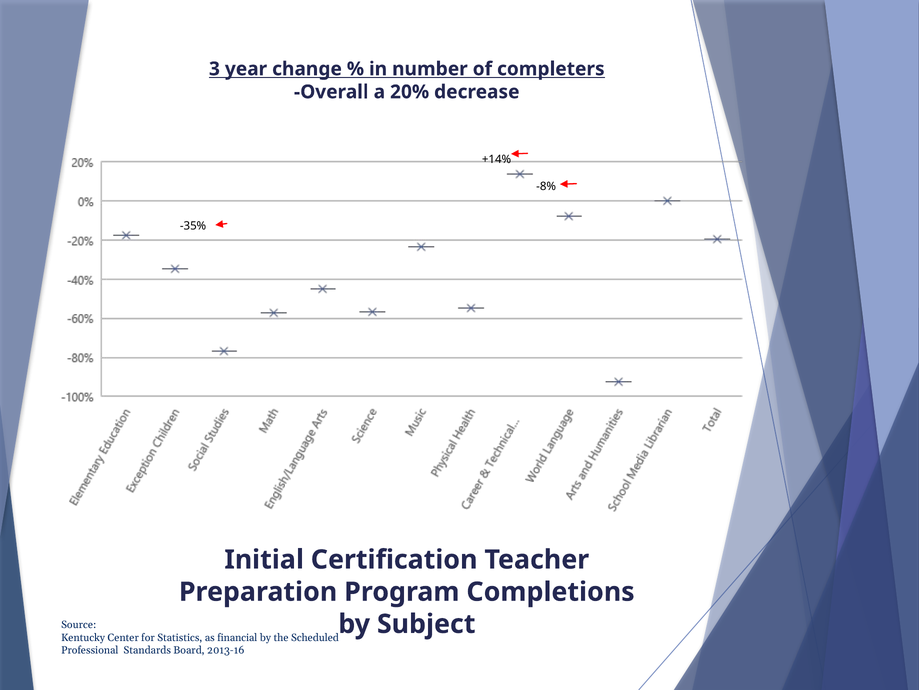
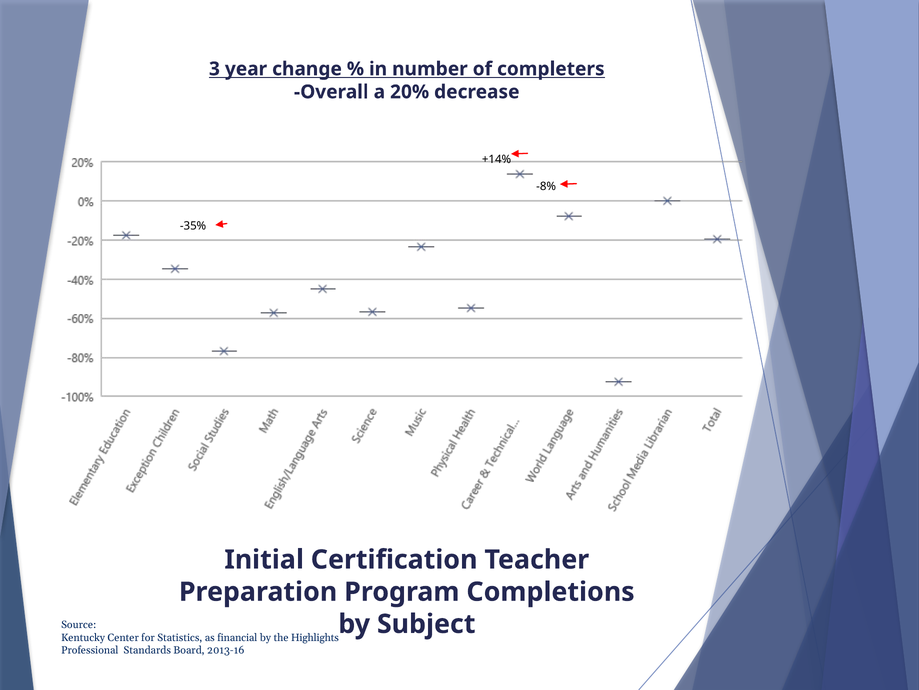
Scheduled: Scheduled -> Highlights (315, 637)
